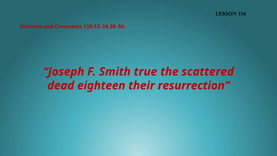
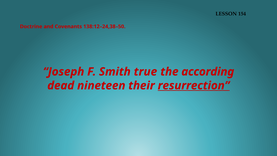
scattered: scattered -> according (208, 72)
eighteen: eighteen -> nineteen (101, 85)
resurrection underline: none -> present (194, 85)
